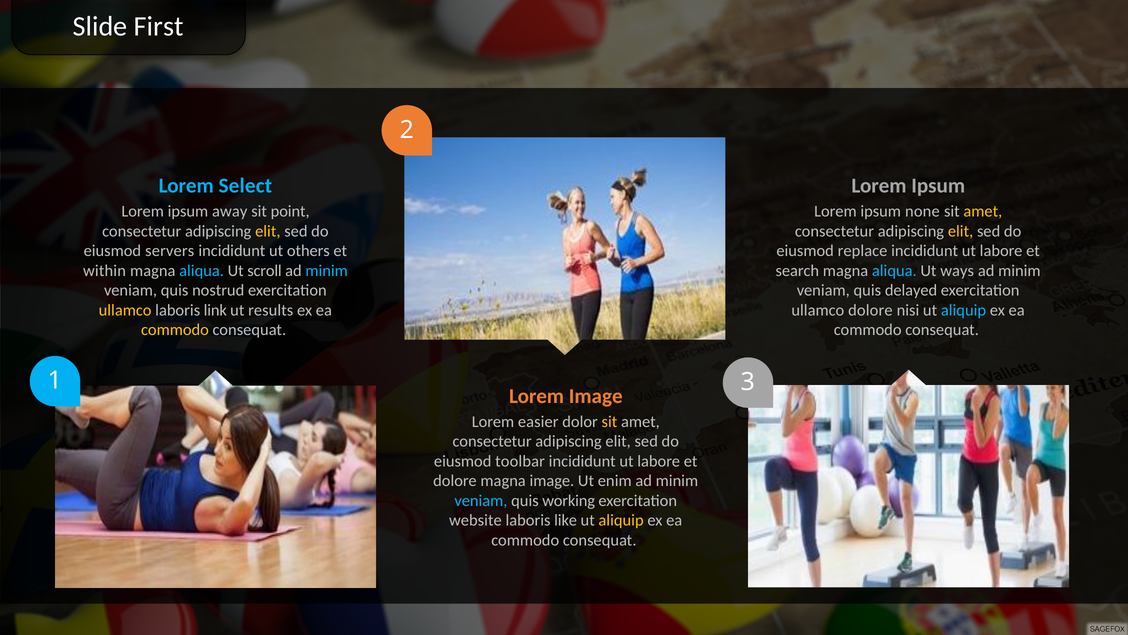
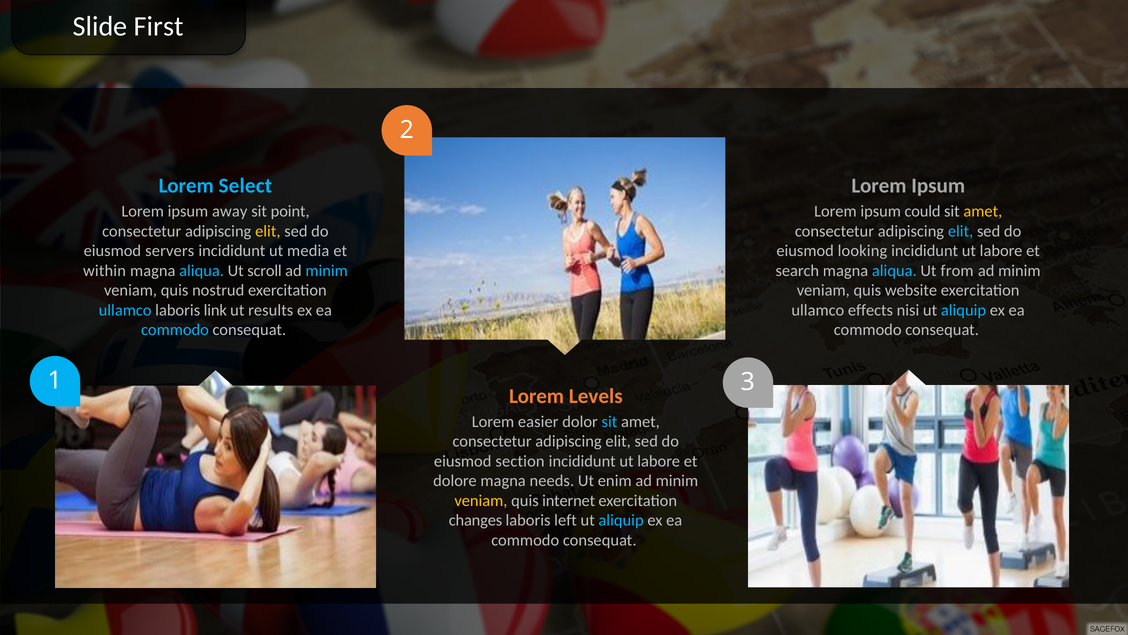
none: none -> could (923, 211)
elit colour: yellow -> light blue (961, 231)
others: others -> media (308, 251)
replace: replace -> looking (862, 251)
ways: ways -> from (957, 270)
delayed: delayed -> website (911, 290)
ullamco colour: yellow -> light blue (125, 310)
ullamco dolore: dolore -> effects (870, 310)
commodo colour: yellow -> light blue (175, 330)
Lorem Image: Image -> Levels (596, 396)
sit colour: yellow -> light blue (609, 421)
toolbar: toolbar -> section (520, 461)
magna image: image -> needs (552, 481)
veniam colour: light blue -> yellow (481, 500)
working: working -> internet (569, 500)
website: website -> changes (476, 520)
like: like -> left (566, 520)
aliquip colour: yellow -> light blue (621, 520)
